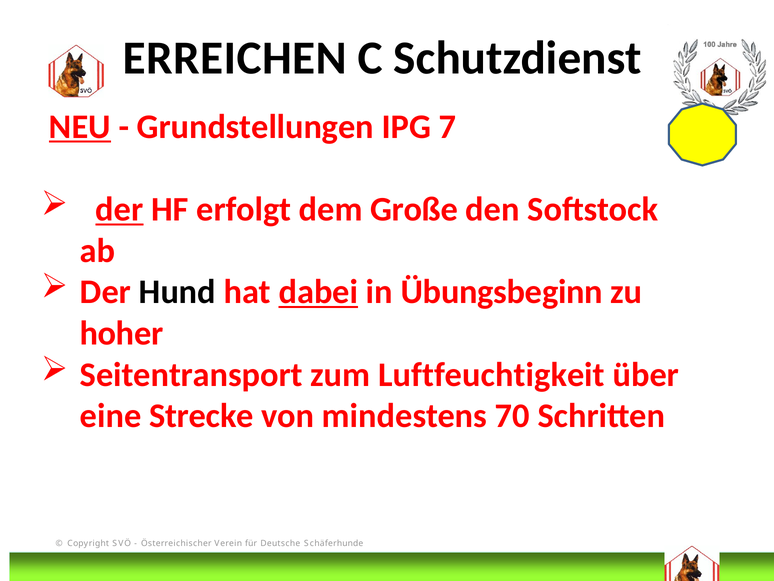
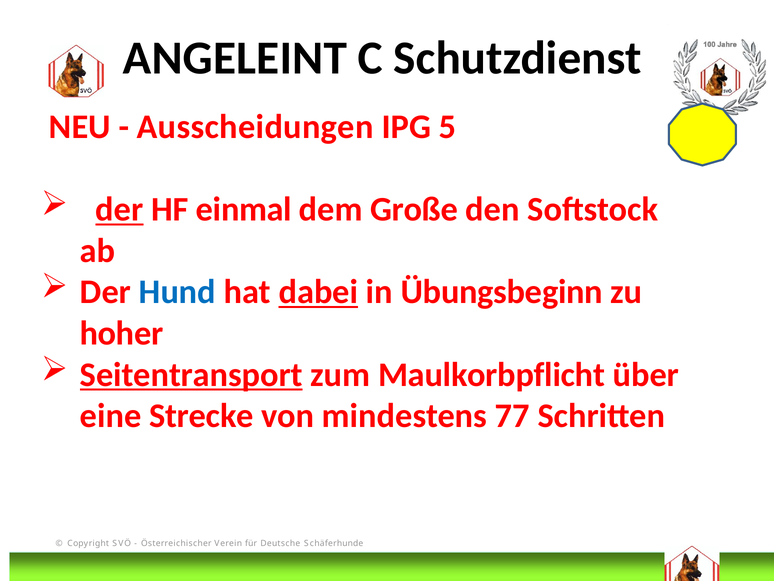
ERREICHEN: ERREICHEN -> ANGELEINT (235, 58)
NEU underline: present -> none (80, 127)
Grundstellungen: Grundstellungen -> Ausscheidungen (255, 127)
7: 7 -> 5 (447, 127)
erfolgt: erfolgt -> einmal (244, 209)
Hund colour: black -> blue (177, 292)
Seitentransport underline: none -> present (191, 374)
Luftfeuchtigkeit: Luftfeuchtigkeit -> Maulkorbpflicht (492, 374)
70: 70 -> 77 (512, 416)
